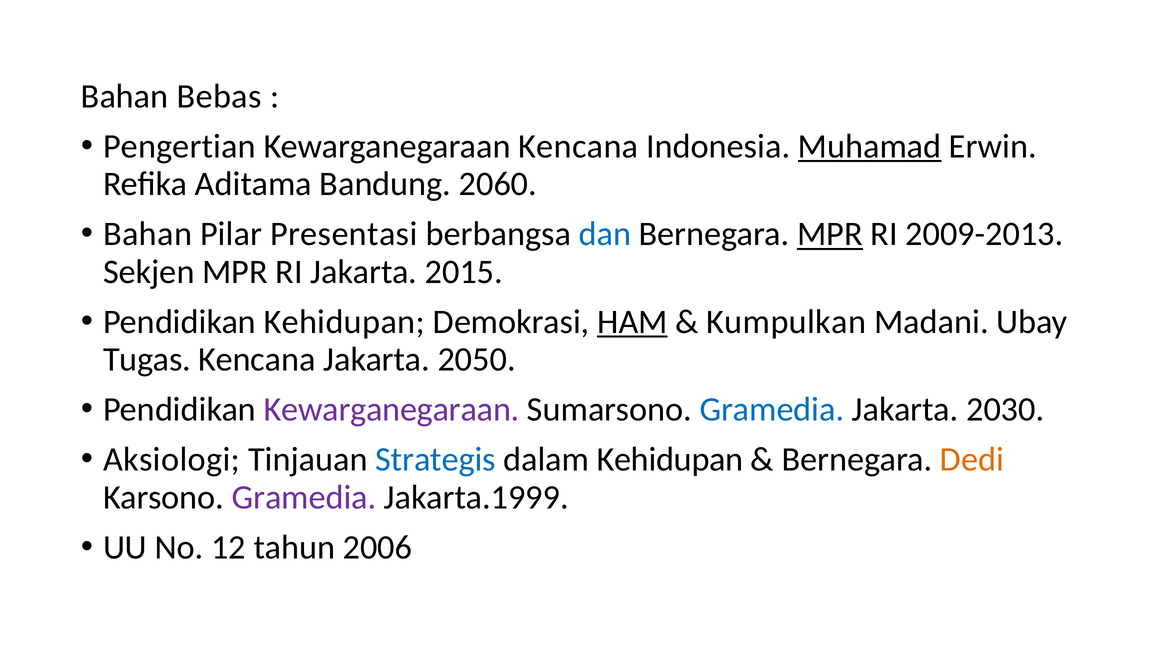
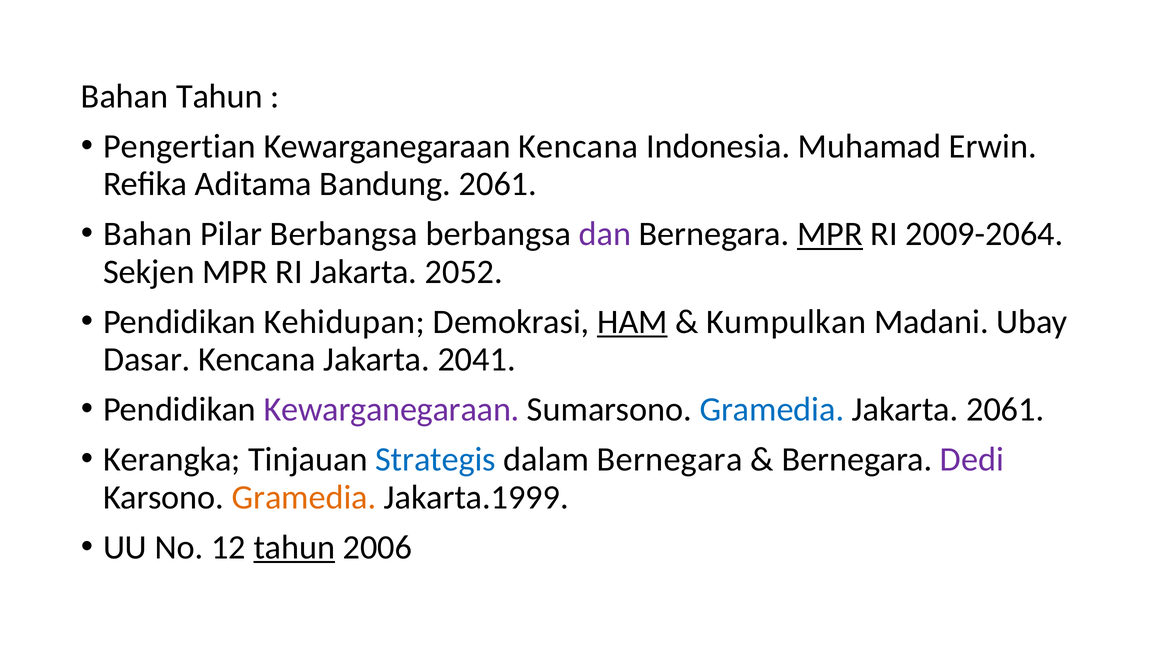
Bahan Bebas: Bebas -> Tahun (219, 96)
Muhamad underline: present -> none (870, 146)
Bandung 2060: 2060 -> 2061 (498, 184)
Pilar Presentasi: Presentasi -> Berbangsa (344, 234)
dan colour: blue -> purple (605, 234)
2009-2013: 2009-2013 -> 2009-2064 (984, 234)
2015: 2015 -> 2052 (464, 272)
Tugas: Tugas -> Dasar (147, 359)
2050: 2050 -> 2041 (477, 359)
Jakarta 2030: 2030 -> 2061 (1005, 409)
Aksiologi: Aksiologi -> Kerangka (172, 459)
dalam Kehidupan: Kehidupan -> Bernegara (670, 459)
Dedi colour: orange -> purple (972, 459)
Gramedia colour: purple -> orange (304, 497)
tahun underline: none -> present (294, 547)
